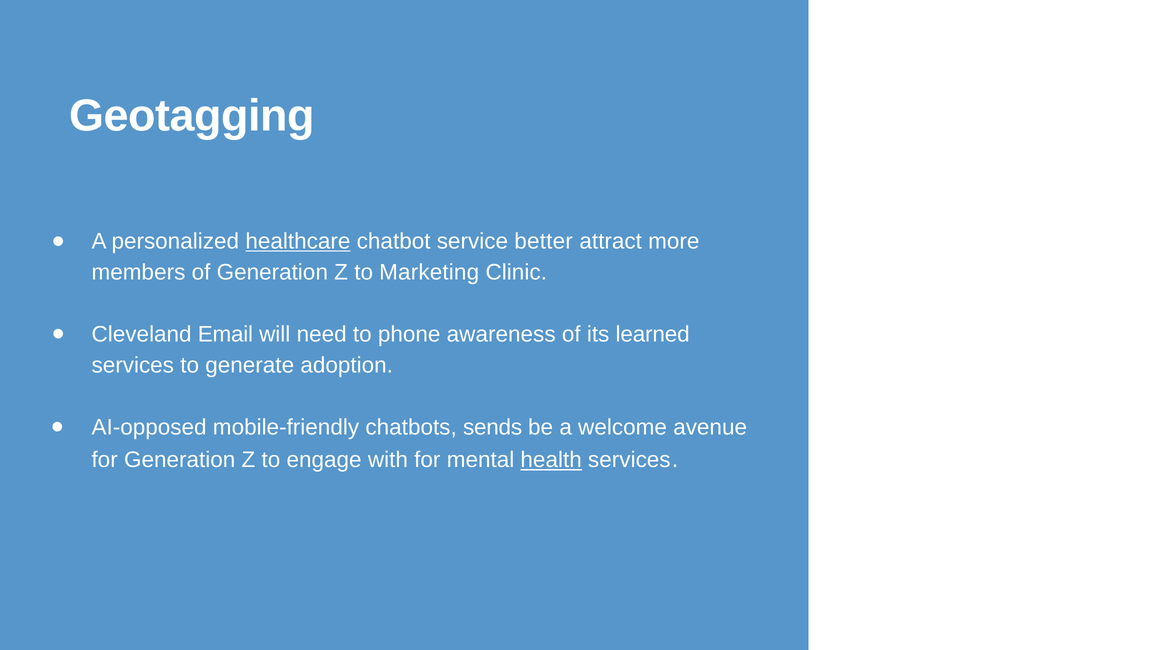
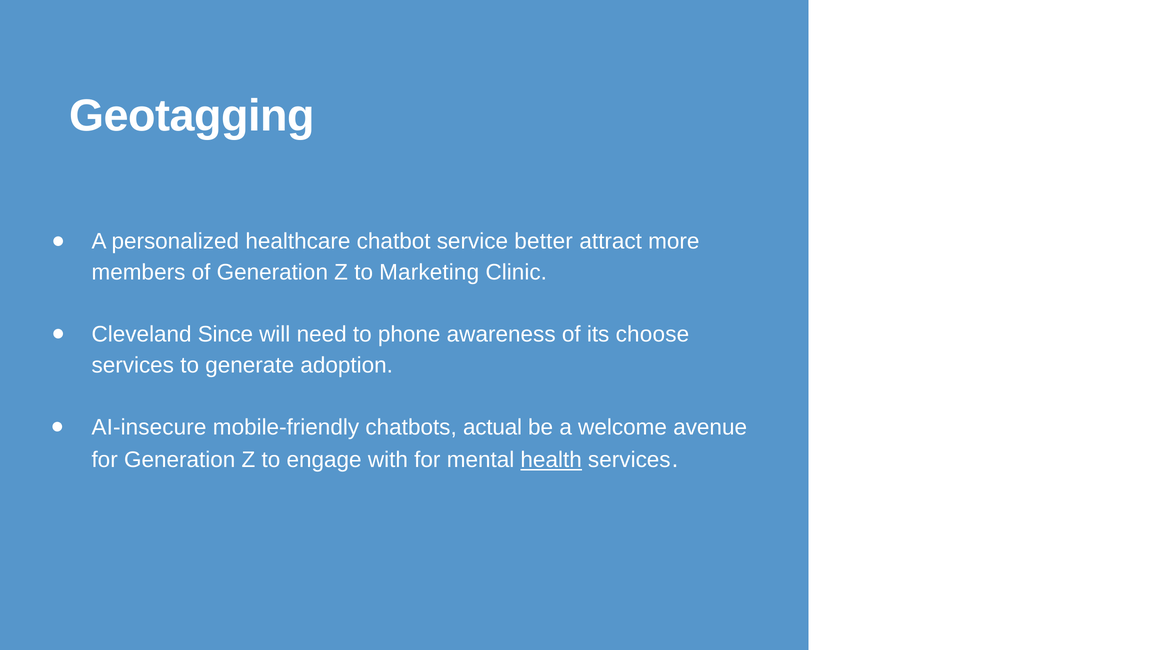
healthcare underline: present -> none (298, 241)
Email: Email -> Since (225, 334)
learned: learned -> choose (652, 334)
AI-opposed: AI-opposed -> AI-insecure (149, 427)
sends: sends -> actual (493, 427)
